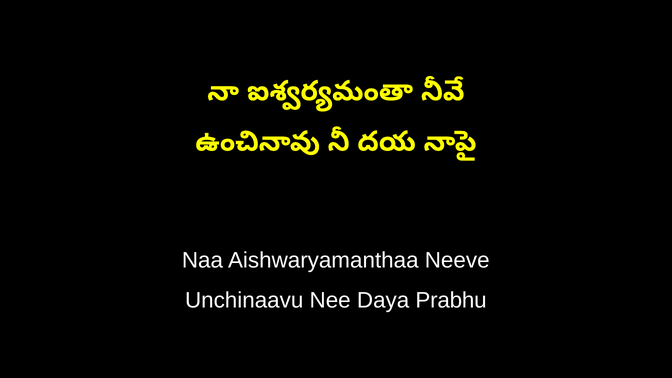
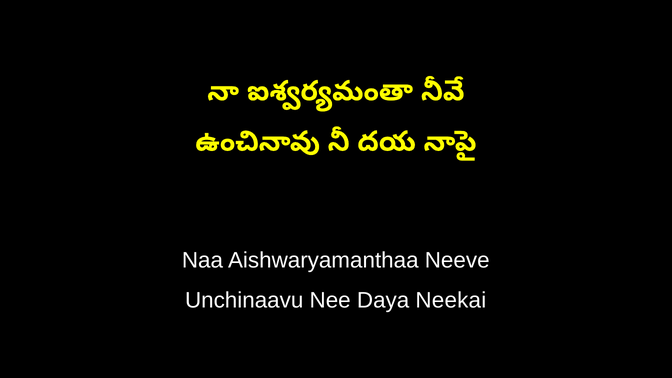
Prabhu: Prabhu -> Neekai (451, 301)
